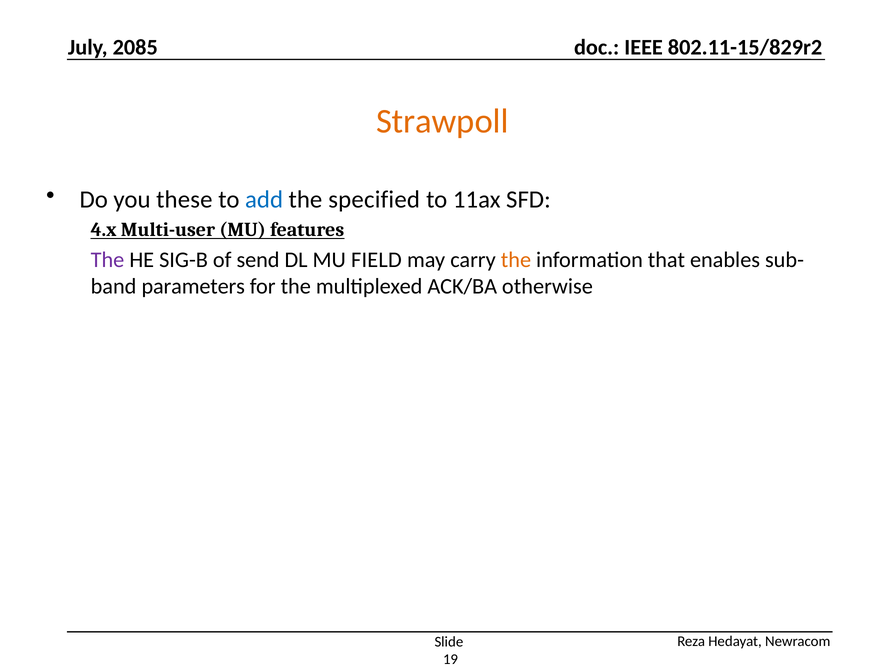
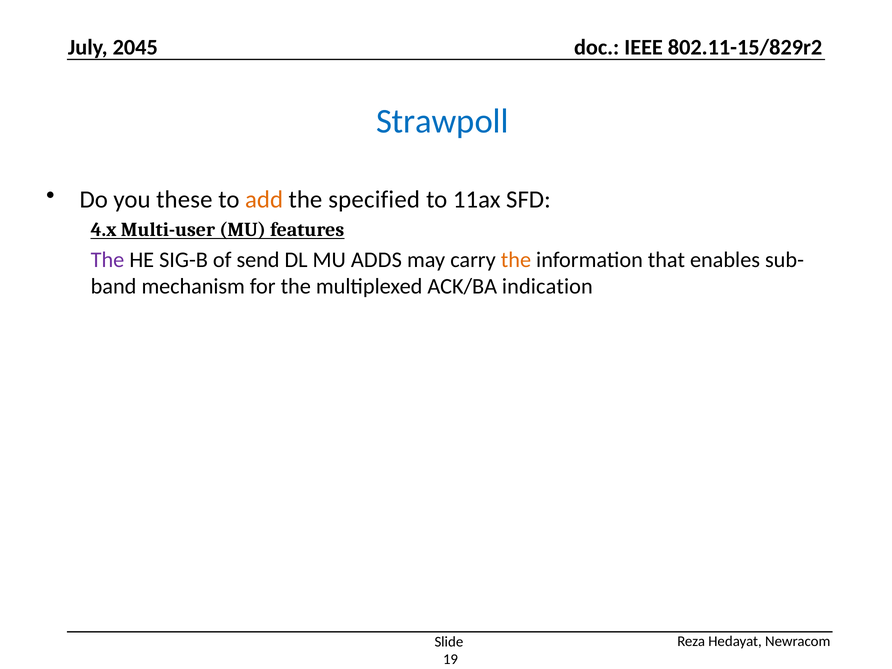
2085: 2085 -> 2045 (135, 48)
Strawpoll colour: orange -> blue (442, 121)
add colour: blue -> orange (264, 200)
FIELD: FIELD -> ADDS (376, 260)
parameters: parameters -> mechanism (193, 287)
otherwise: otherwise -> indication (547, 287)
